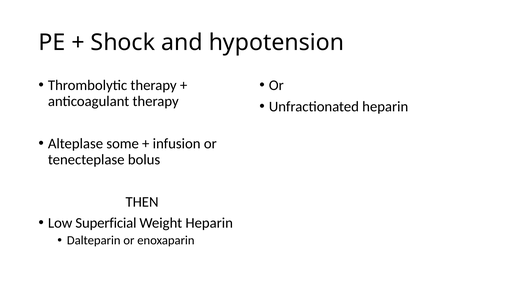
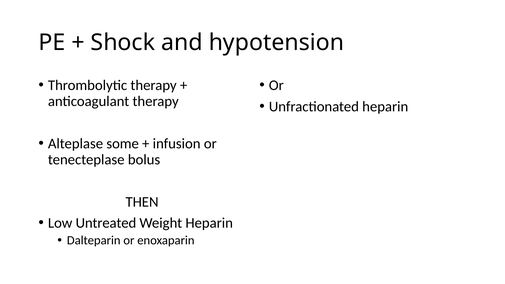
Superficial: Superficial -> Untreated (106, 223)
